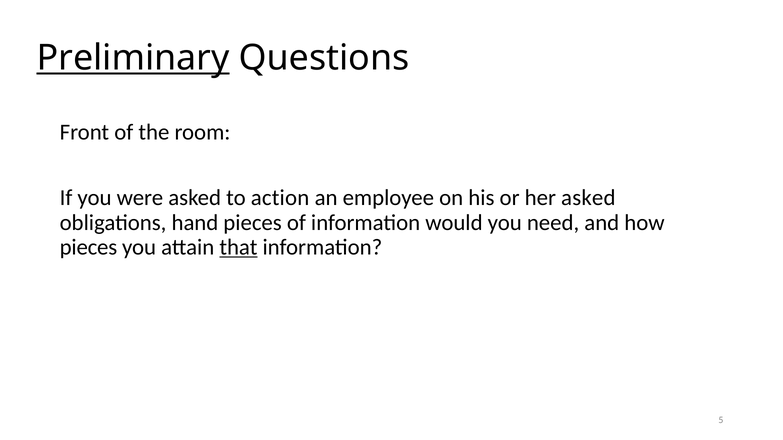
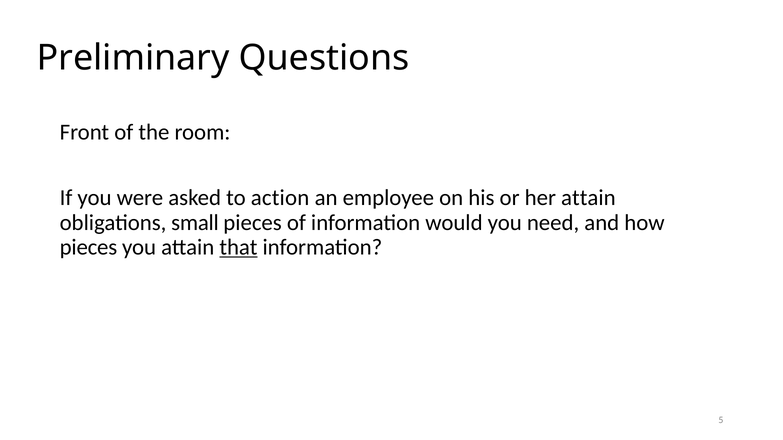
Preliminary underline: present -> none (133, 58)
her asked: asked -> attain (588, 198)
hand: hand -> small (195, 223)
